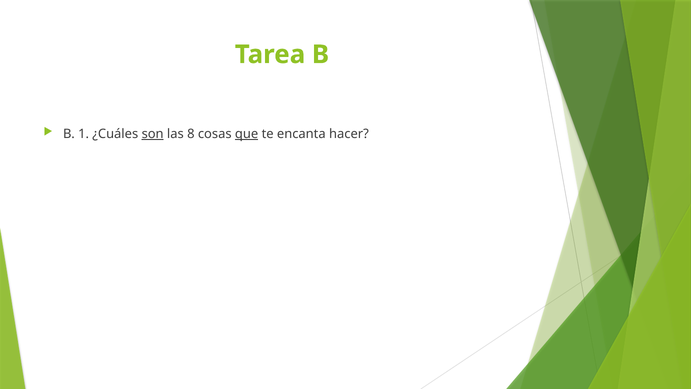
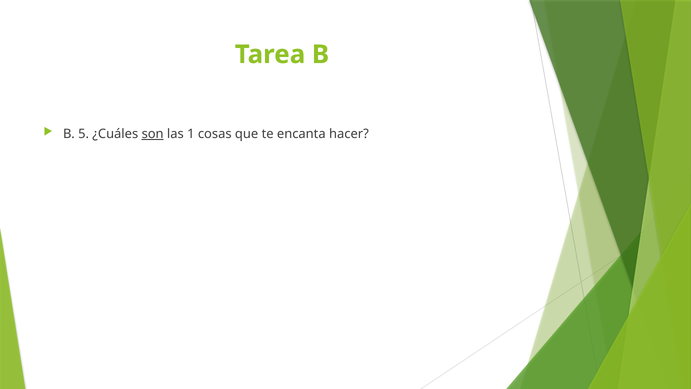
1: 1 -> 5 (84, 134)
8: 8 -> 1 (191, 134)
que underline: present -> none (247, 134)
